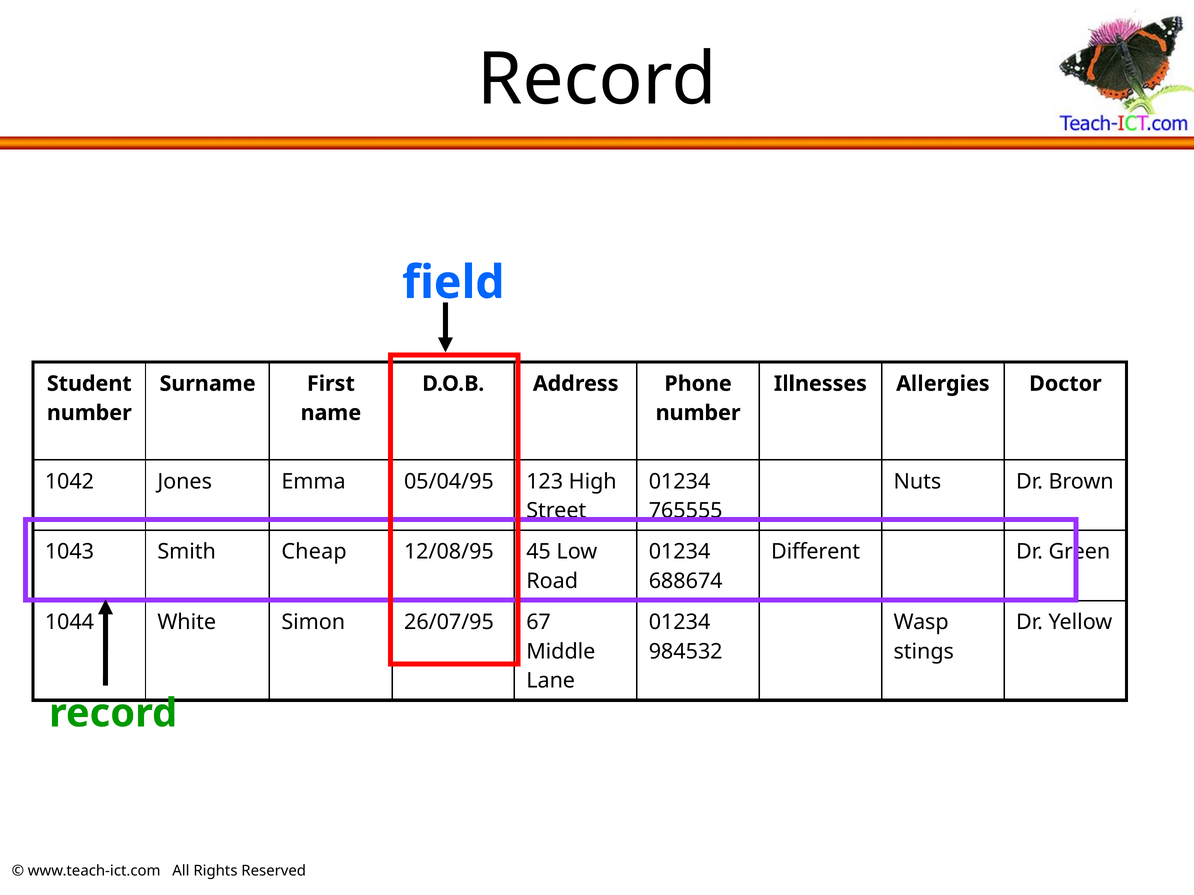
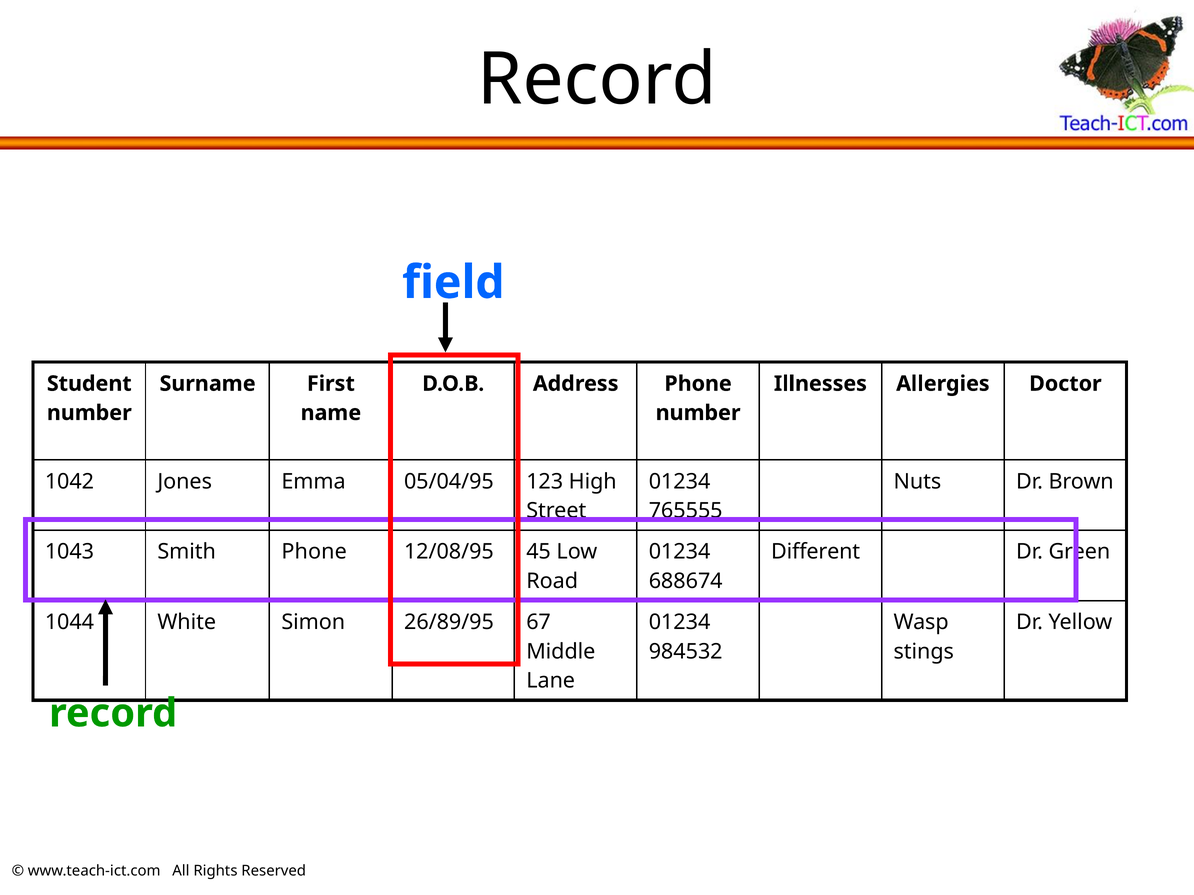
Smith Cheap: Cheap -> Phone (314, 552)
26/07/95: 26/07/95 -> 26/89/95 (449, 623)
